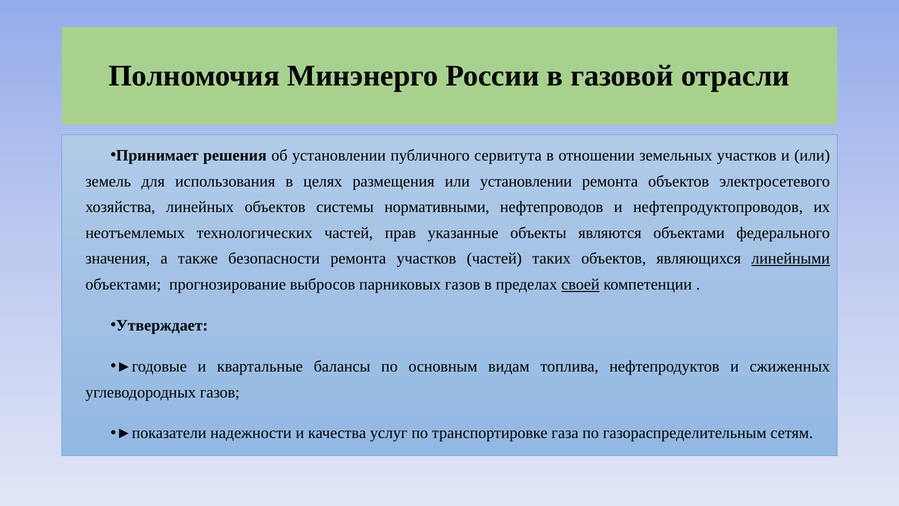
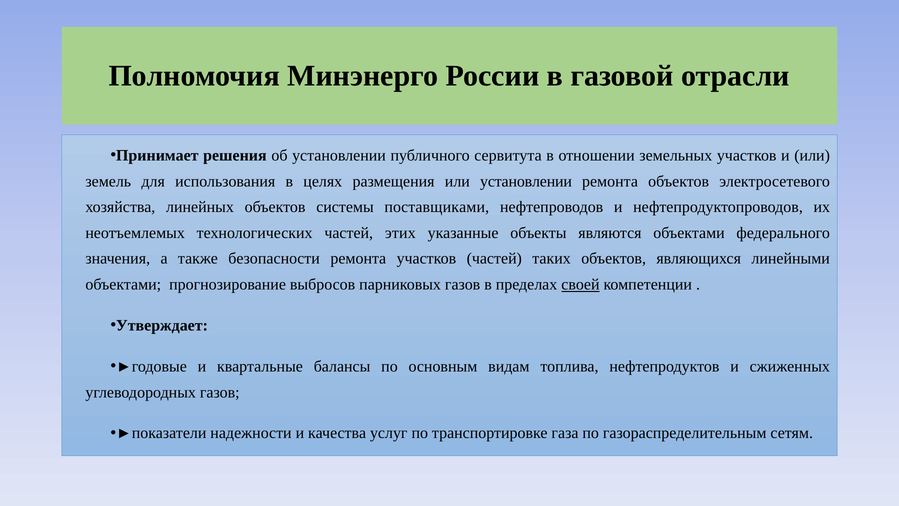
нормативными: нормативными -> поставщиками (437, 207)
прав: прав -> этих (400, 233)
линейными underline: present -> none (791, 259)
